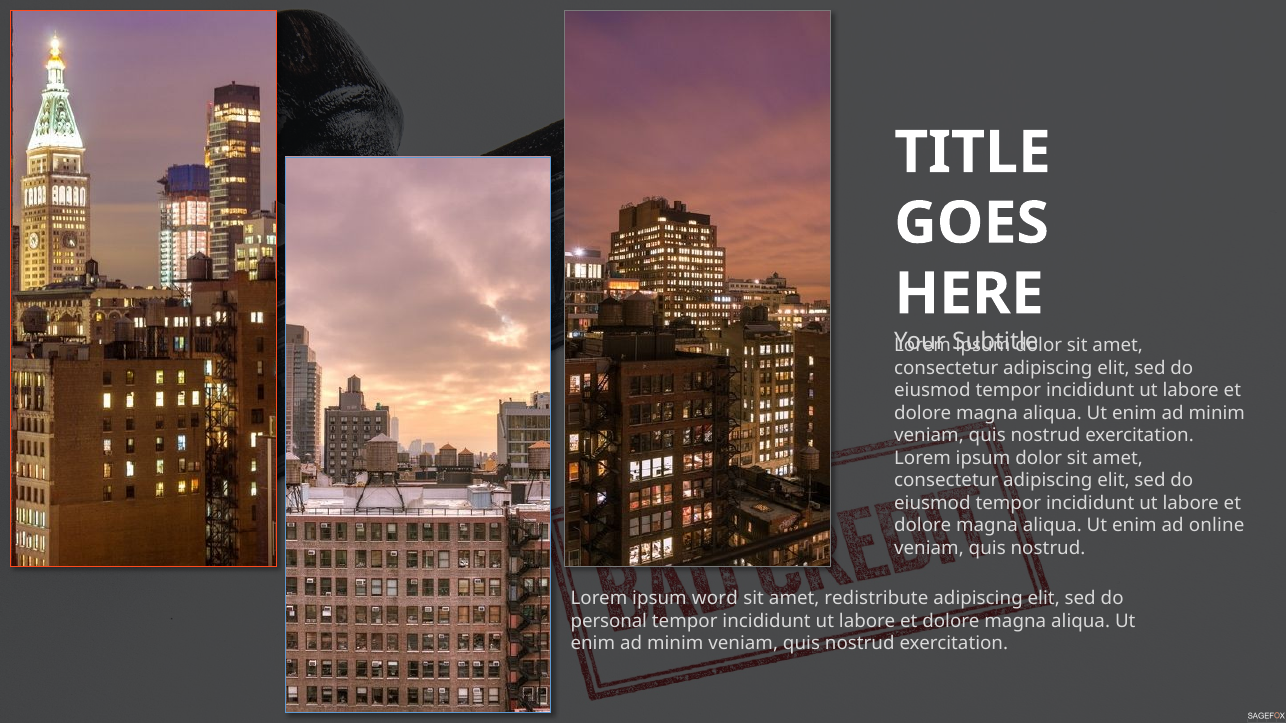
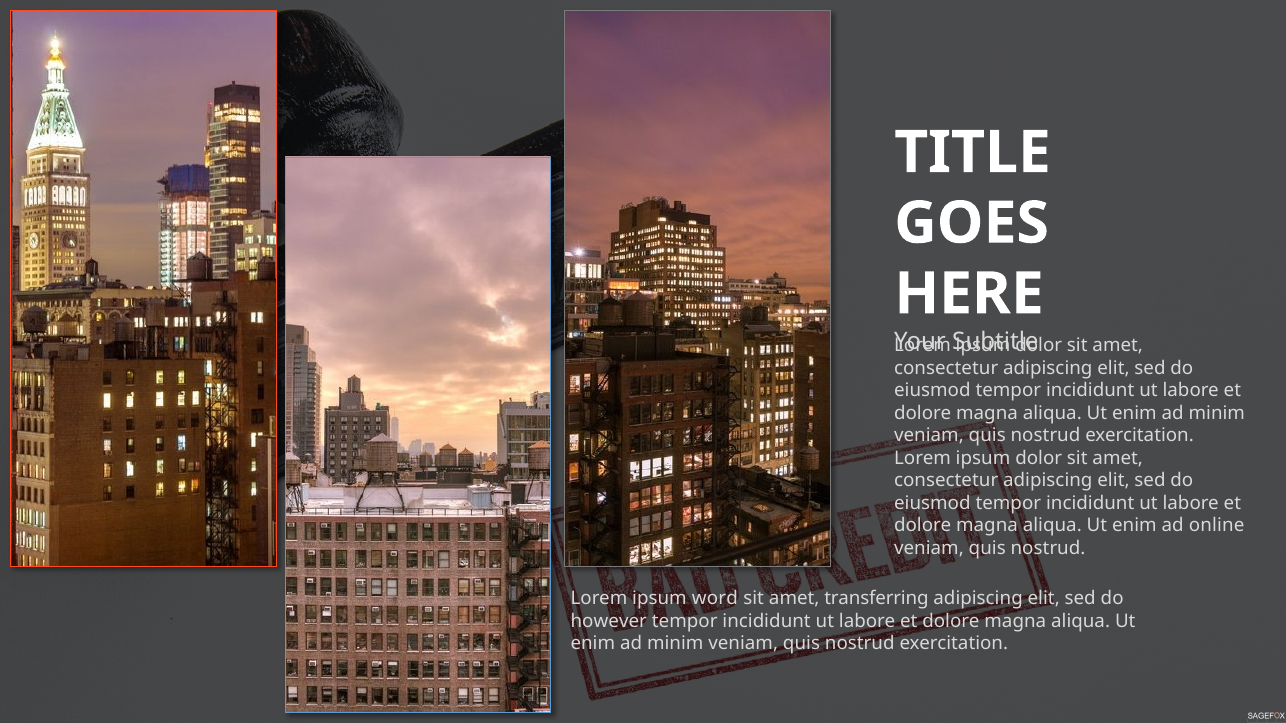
redistribute: redistribute -> transferring (876, 599)
personal: personal -> however (609, 621)
